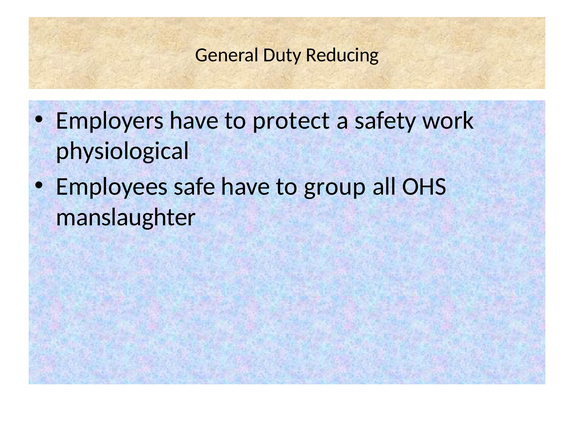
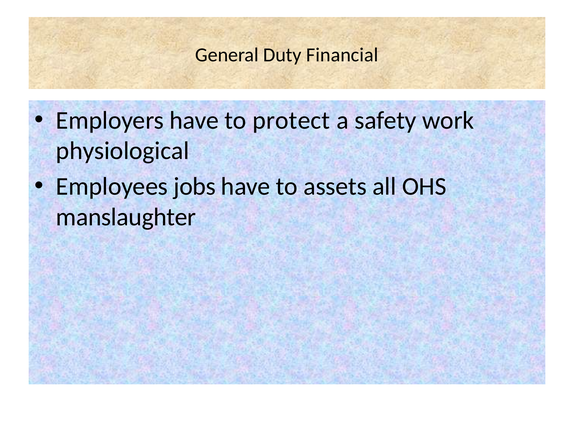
Reducing: Reducing -> Financial (342, 55)
safe: safe -> jobs (195, 187)
group: group -> assets (335, 187)
